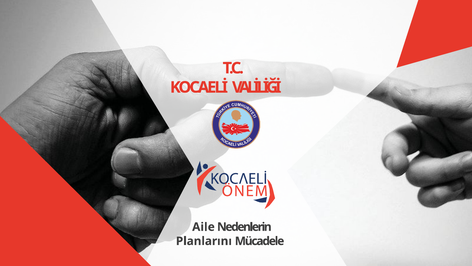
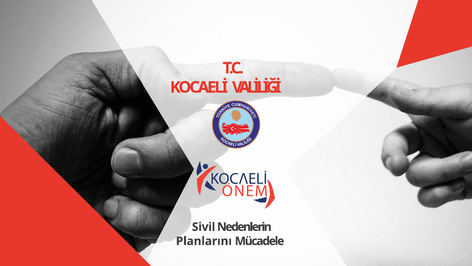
Aile: Aile -> Sivil (204, 227)
